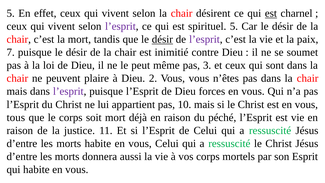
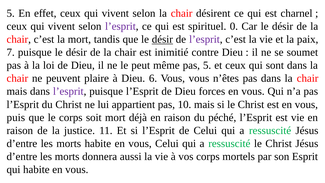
est underline: present -> none (271, 13)
spirituel 5: 5 -> 0 (234, 26)
pas 3: 3 -> 5 (207, 65)
2: 2 -> 6 (153, 78)
tous: tous -> puis (16, 117)
